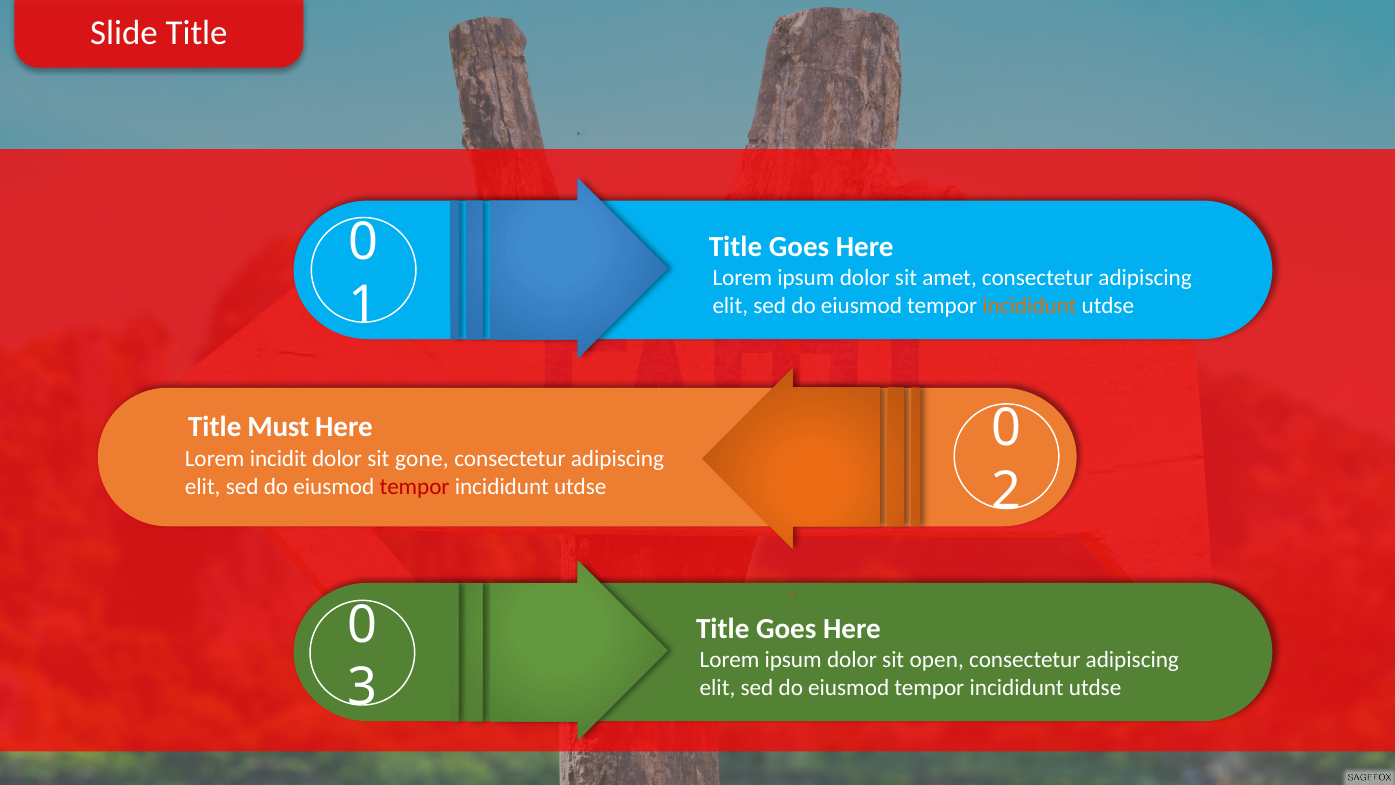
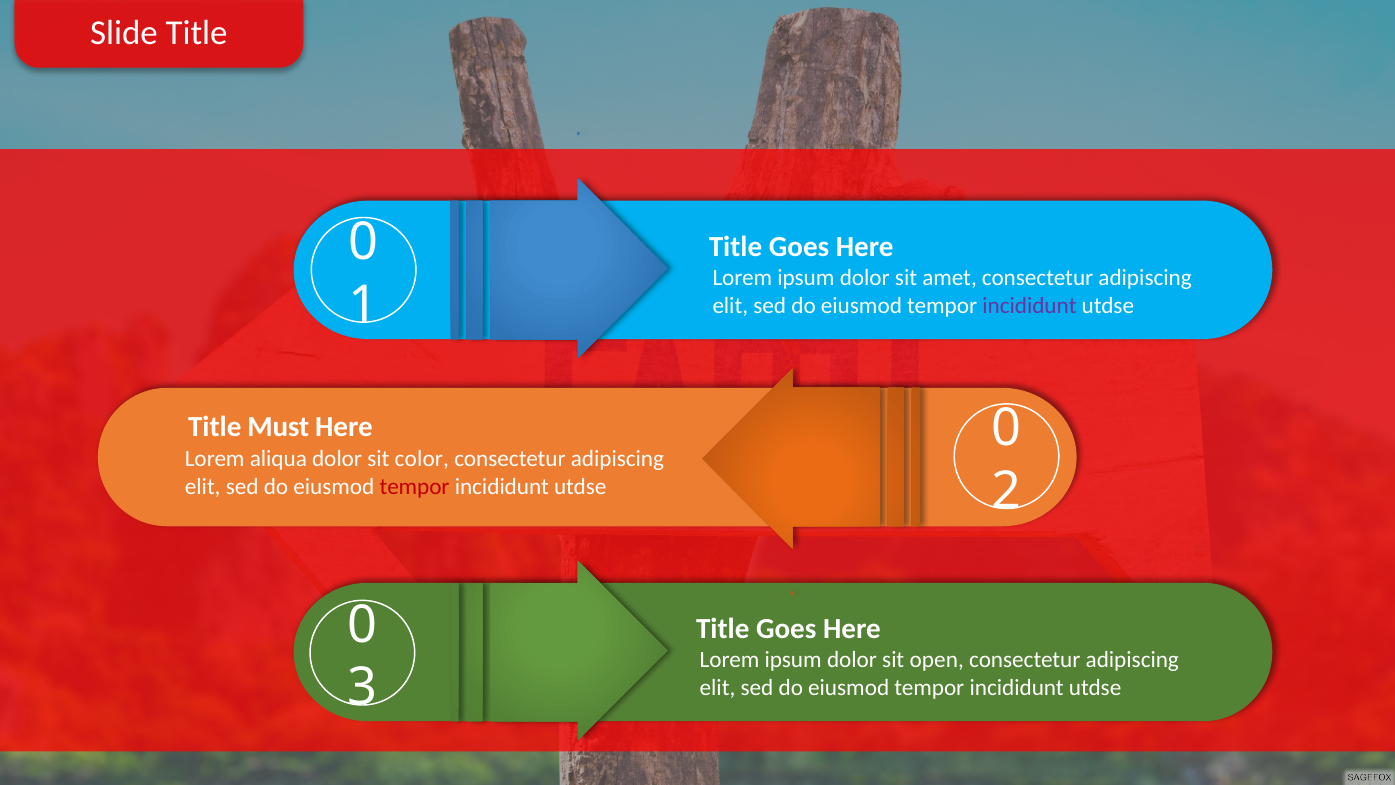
incididunt colour: orange -> purple (1029, 305)
incidit: incidit -> aliqua (278, 459)
gone: gone -> color (422, 459)
